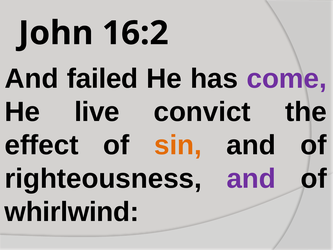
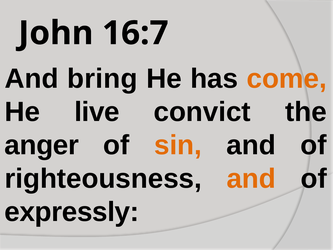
16:2: 16:2 -> 16:7 (135, 33)
failed: failed -> bring (102, 79)
come colour: purple -> orange (287, 79)
effect: effect -> anger (42, 145)
and colour: purple -> orange (251, 178)
whirlwind: whirlwind -> expressly (72, 212)
